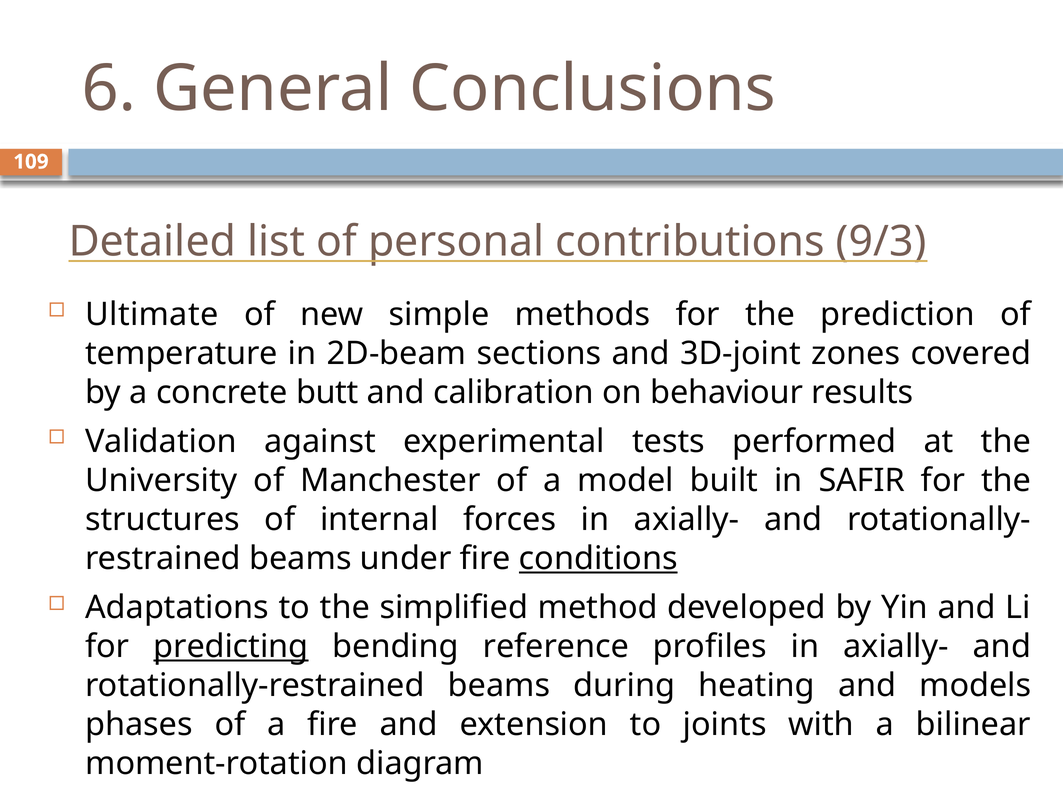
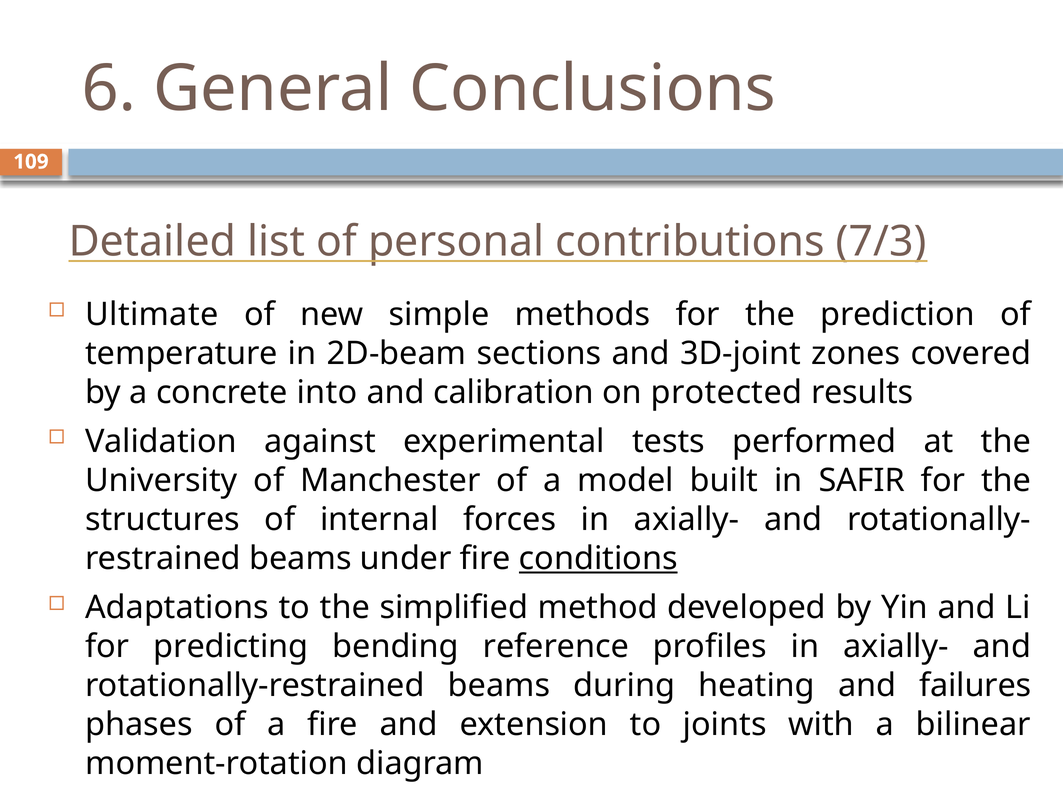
9/3: 9/3 -> 7/3 (881, 242)
butt: butt -> into (327, 392)
behaviour: behaviour -> protected (726, 392)
predicting underline: present -> none (231, 647)
models: models -> failures (975, 686)
